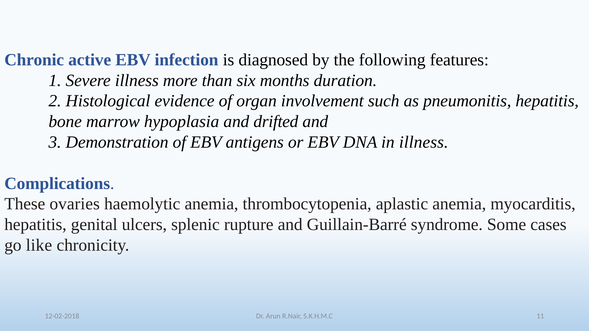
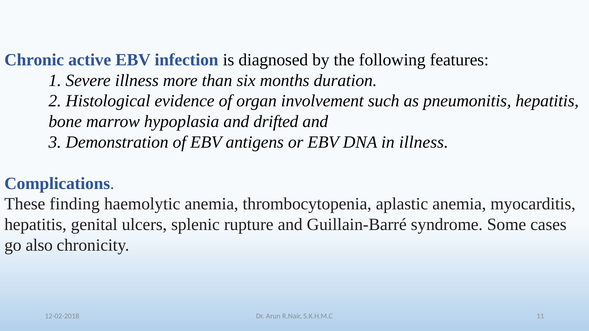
ovaries: ovaries -> finding (75, 204)
like: like -> also (39, 245)
